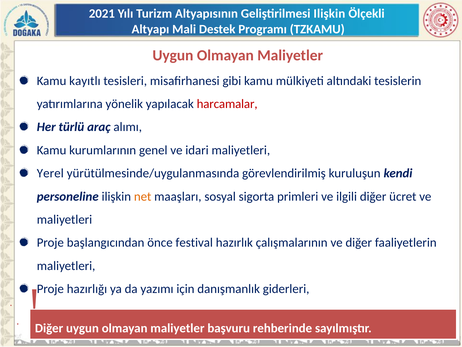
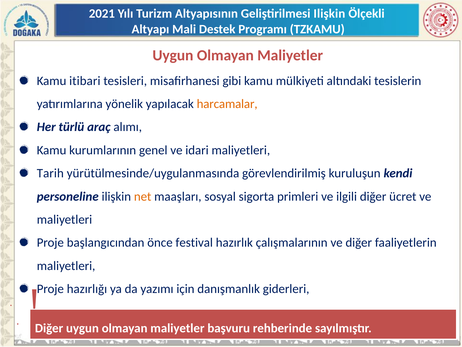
kayıtlı: kayıtlı -> itibari (85, 81)
harcamalar colour: red -> orange (227, 104)
Yerel: Yerel -> Tarih (50, 173)
